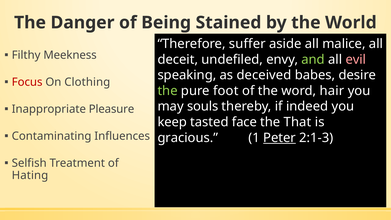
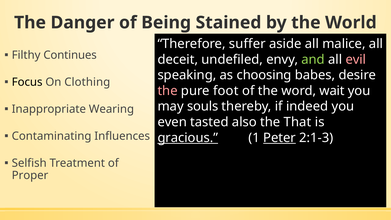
Meekness: Meekness -> Continues (70, 55)
deceived: deceived -> choosing (264, 75)
Focus colour: red -> black (27, 82)
the colour: light green -> pink (168, 91)
hair: hair -> wait (332, 91)
Pleasure: Pleasure -> Wearing (111, 109)
keep: keep -> even (172, 122)
face: face -> also (244, 122)
gracious underline: none -> present (188, 138)
Hating: Hating -> Proper (30, 175)
